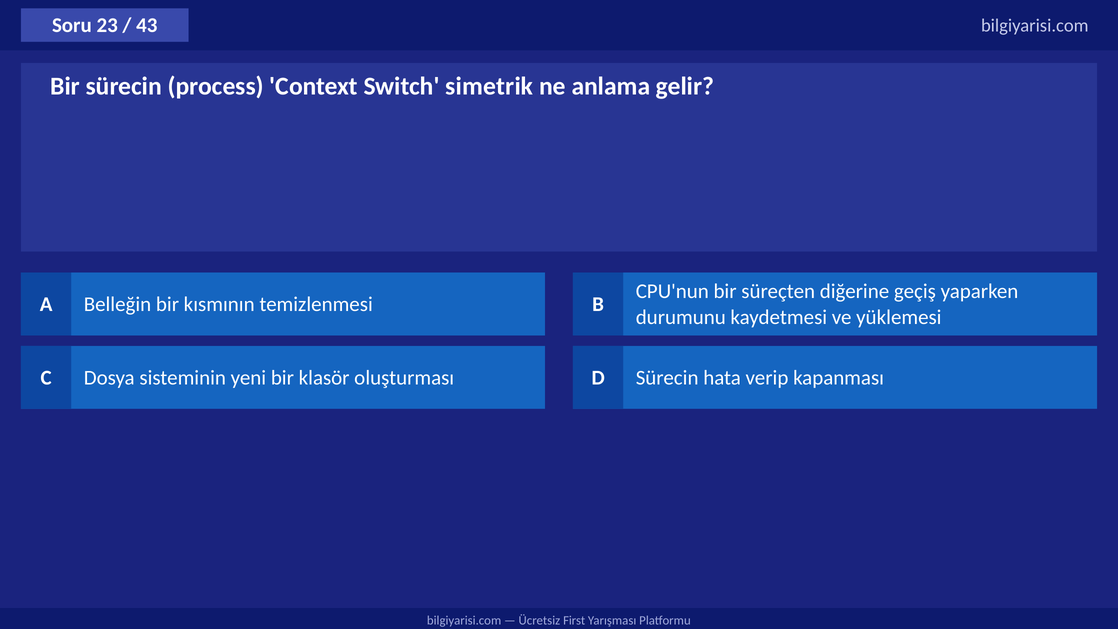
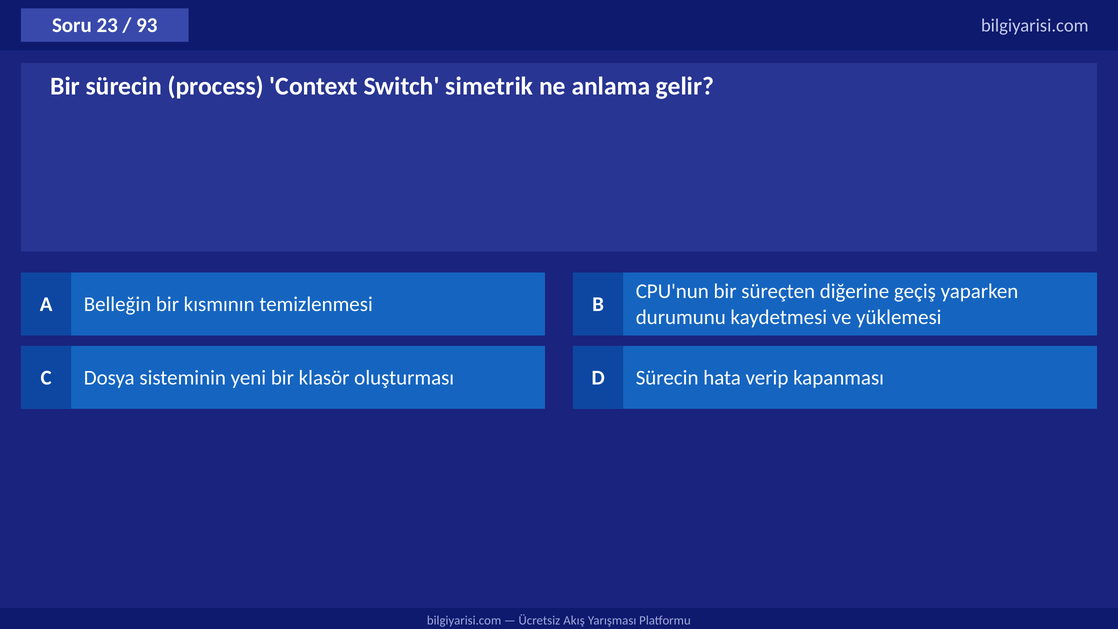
43: 43 -> 93 (147, 26)
First: First -> Akış (574, 620)
